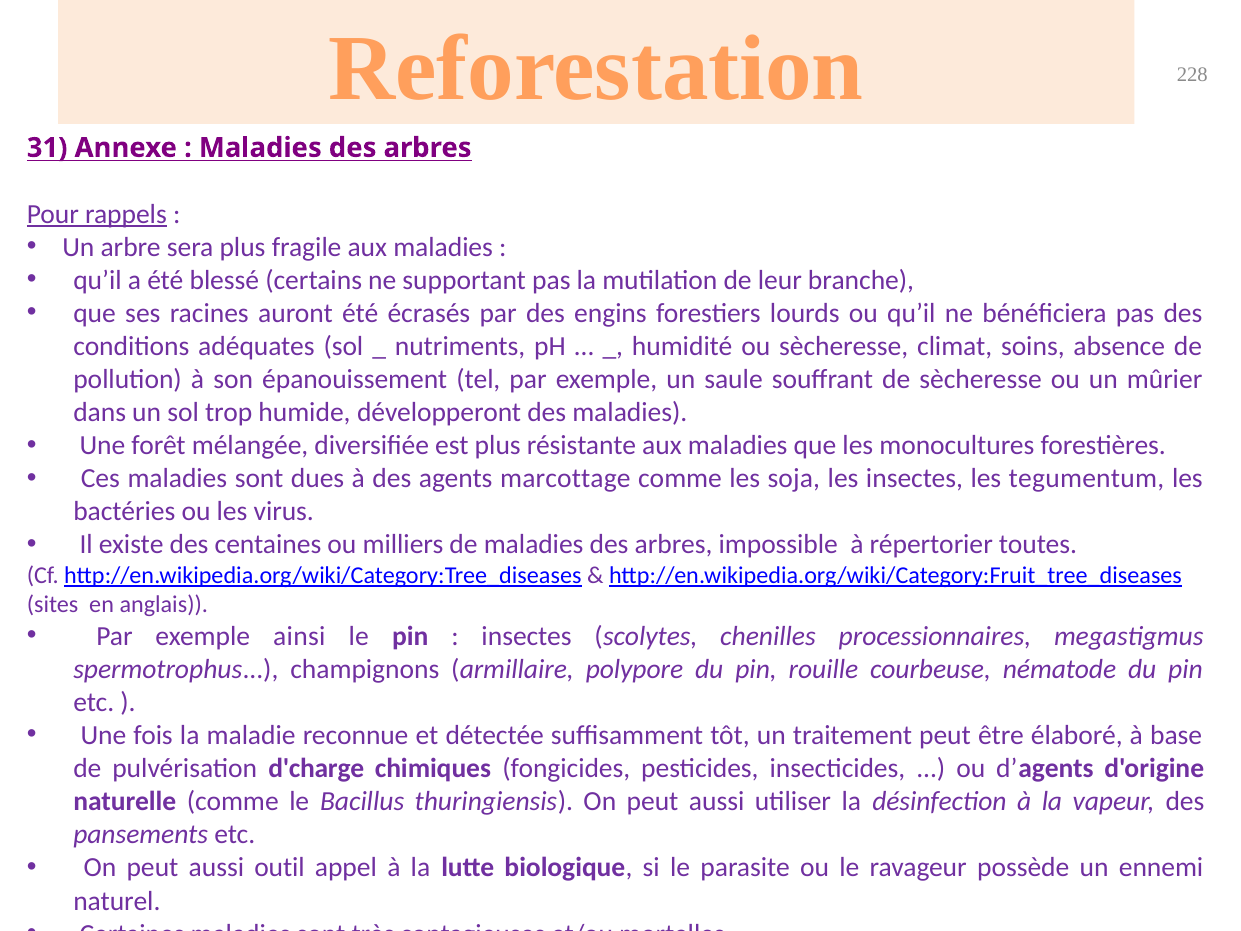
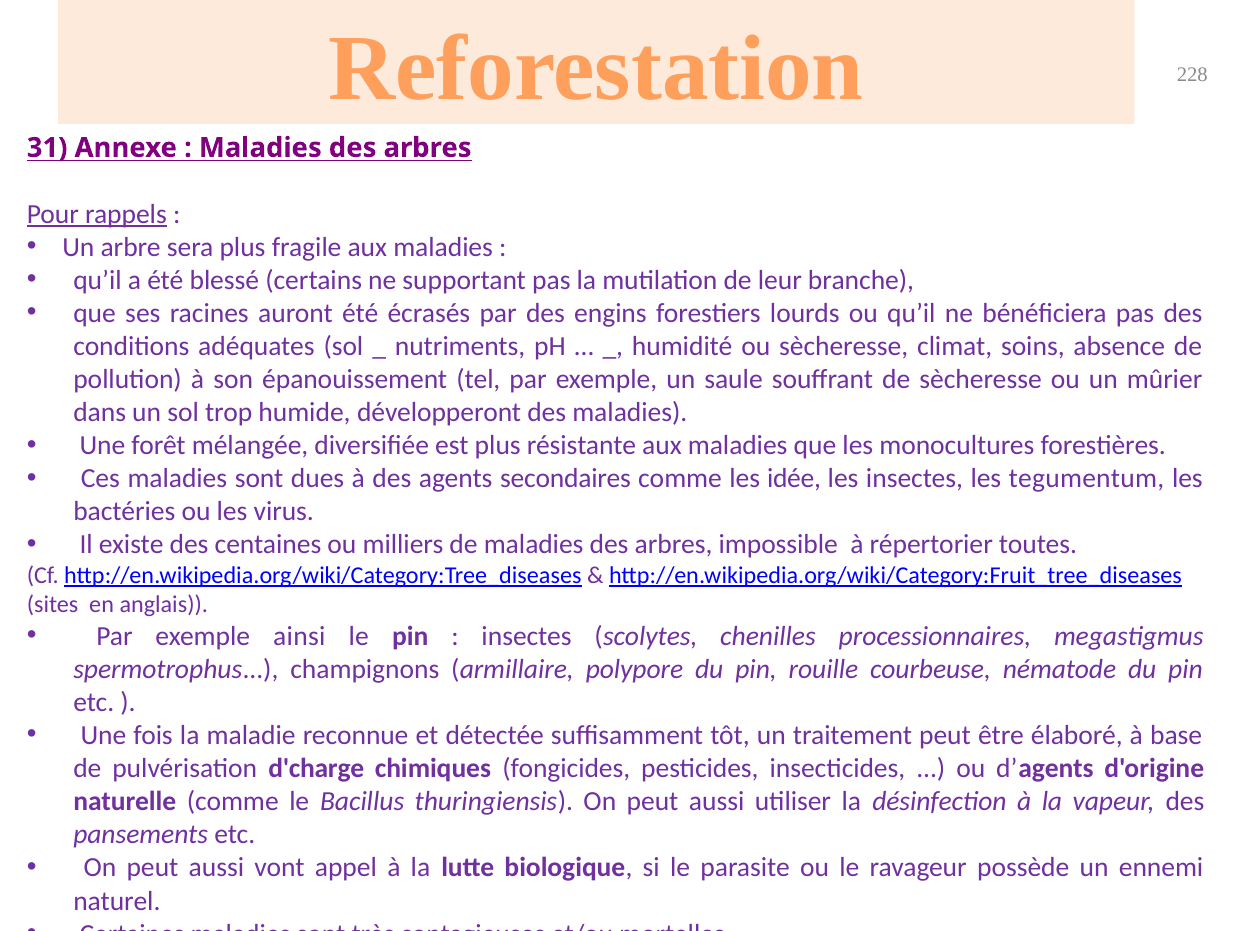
marcottage: marcottage -> secondaires (566, 479)
soja: soja -> idée (794, 479)
outil: outil -> vont (280, 868)
